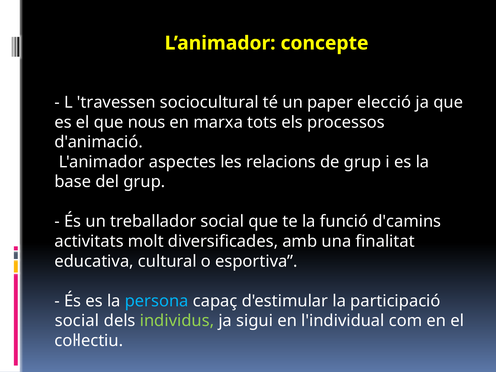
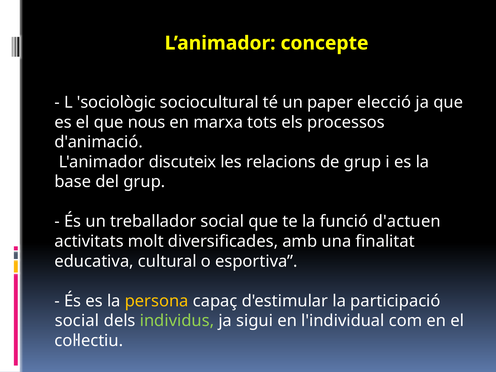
travessen: travessen -> sociològic (116, 102)
aspectes: aspectes -> discuteix (183, 162)
d'camins: d'camins -> d'actuen (407, 222)
persona colour: light blue -> yellow (157, 301)
